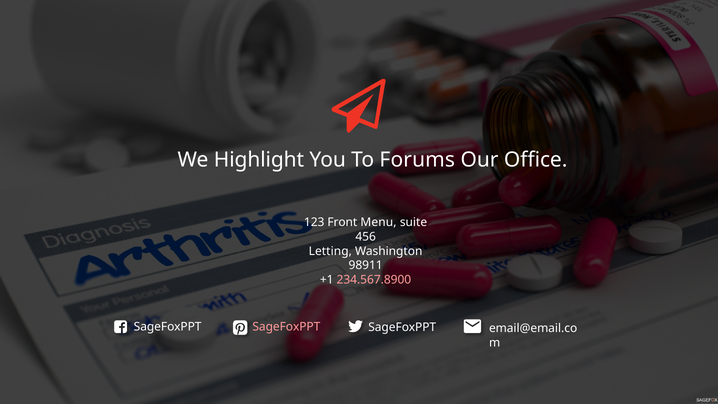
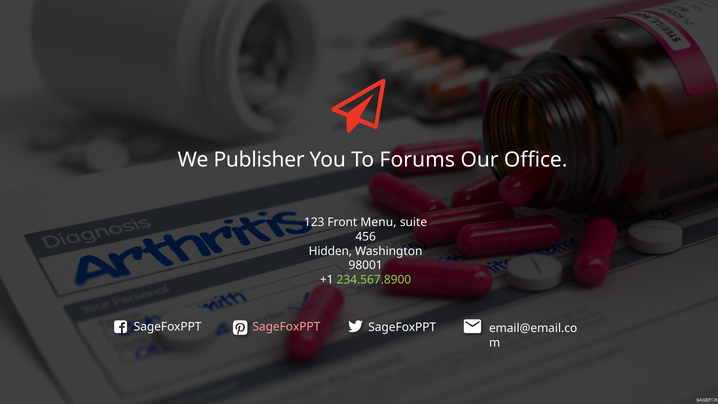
Highlight: Highlight -> Publisher (259, 160)
Letting: Letting -> Hidden (330, 251)
98911: 98911 -> 98001 (366, 265)
234.567.8900 colour: pink -> light green (374, 280)
